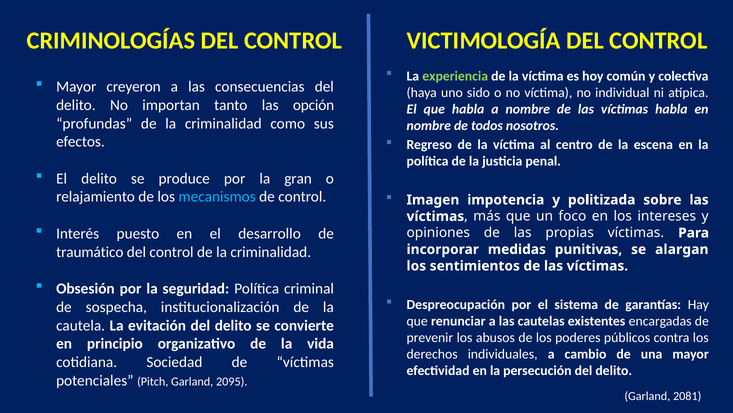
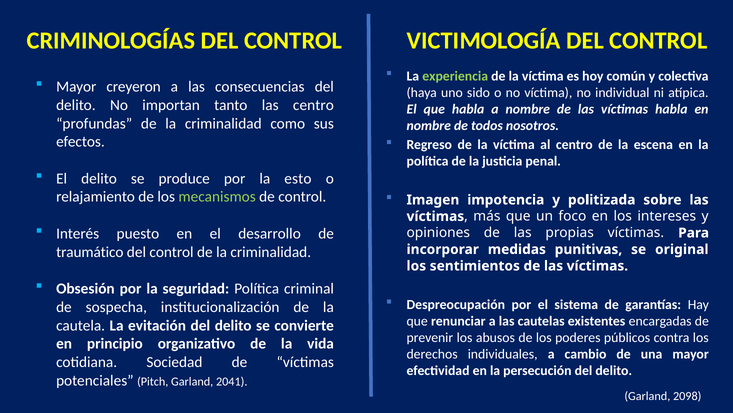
las opción: opción -> centro (313, 105)
gran: gran -> esto (298, 178)
mecanismos colour: light blue -> light green (217, 197)
alargan: alargan -> original (682, 249)
2095: 2095 -> 2041 (232, 381)
2081: 2081 -> 2098 (687, 396)
